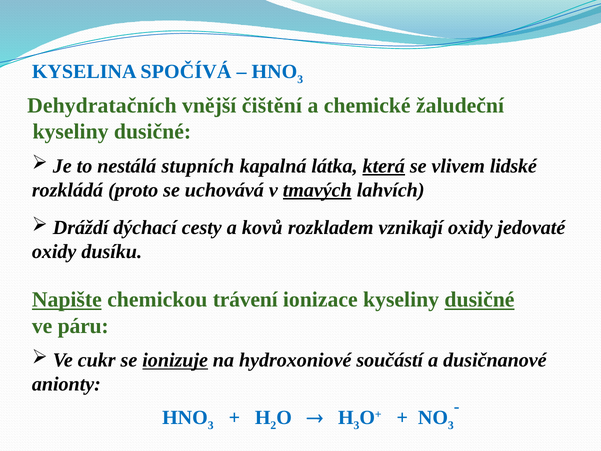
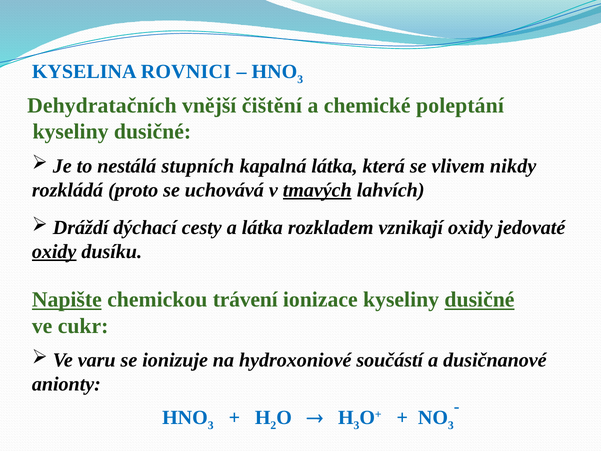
SPOČÍVÁ: SPOČÍVÁ -> ROVNICI (186, 71)
žaludeční: žaludeční -> poleptání (460, 106)
která underline: present -> none (384, 166)
lidské: lidské -> nikdy (513, 166)
a kovů: kovů -> látka (262, 228)
oxidy underline: none -> present (54, 252)
páru: páru -> cukr (83, 326)
cukr: cukr -> varu (97, 360)
ionizuje underline: present -> none (175, 360)
